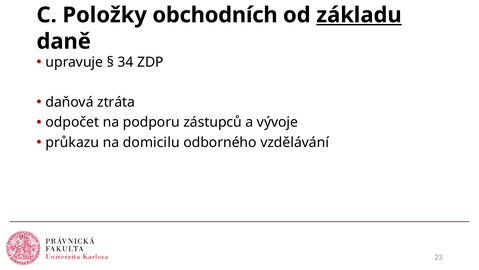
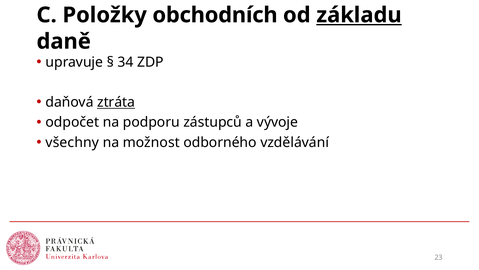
ztráta underline: none -> present (116, 102)
průkazu: průkazu -> všechny (72, 142)
domicilu: domicilu -> možnost (151, 142)
